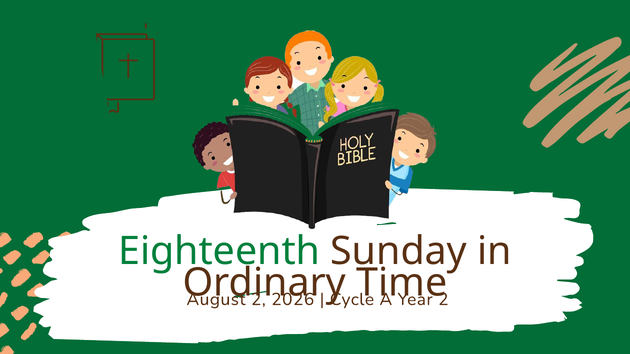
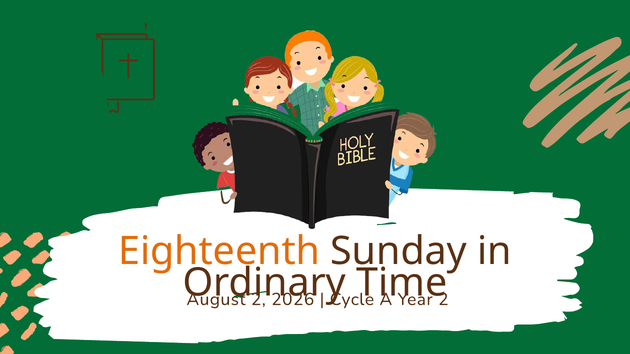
Eighteenth colour: green -> orange (219, 252)
